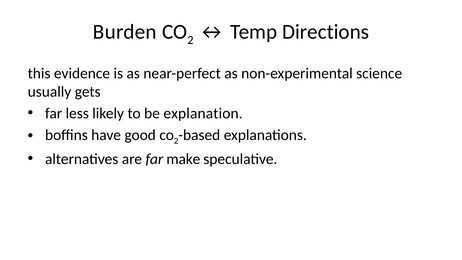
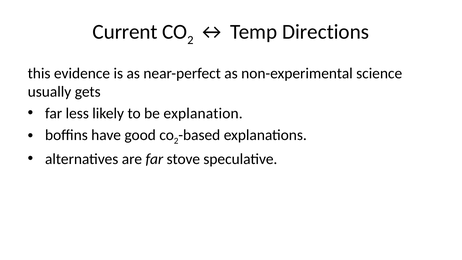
Burden: Burden -> Current (125, 32)
make: make -> stove (183, 159)
